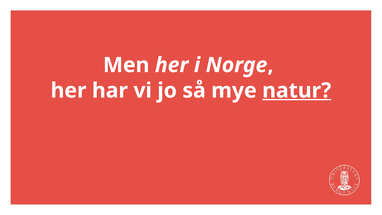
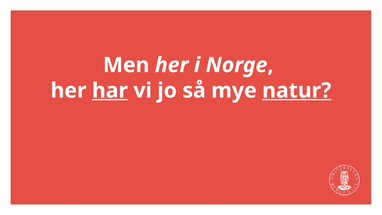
har underline: none -> present (110, 91)
